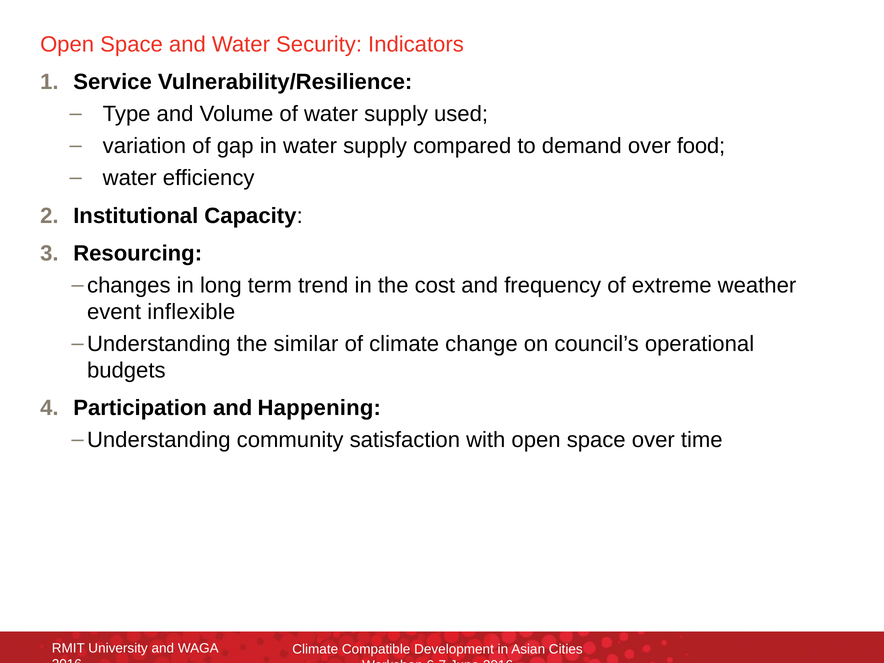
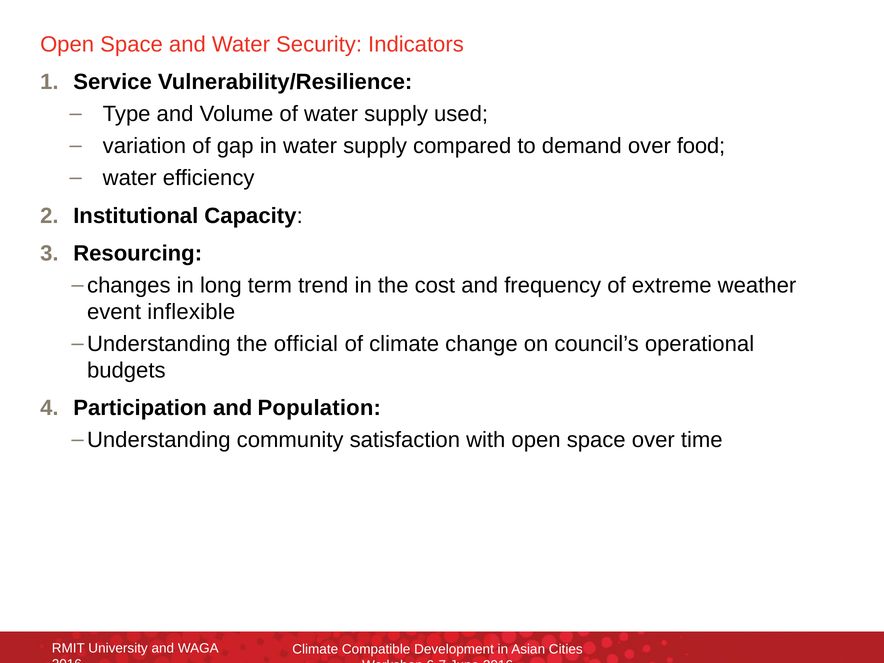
similar: similar -> official (306, 344)
Happening: Happening -> Population (319, 408)
